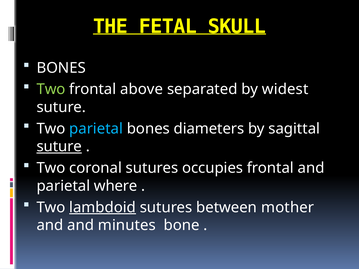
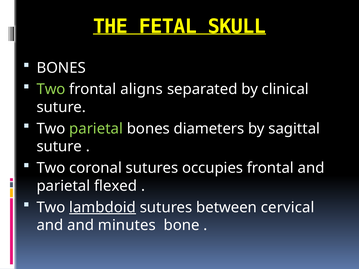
above: above -> aligns (142, 89)
widest: widest -> clinical (285, 89)
parietal colour: light blue -> light green (96, 129)
suture underline: present -> none (59, 147)
where: where -> flexed (116, 186)
mother: mother -> cervical (288, 208)
